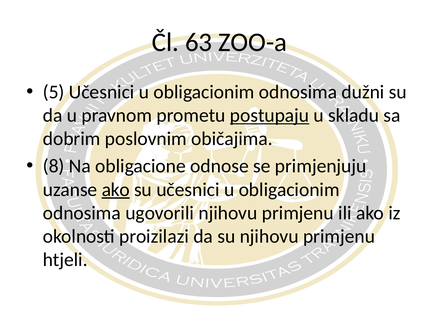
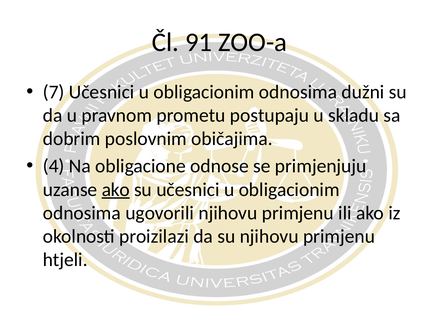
63: 63 -> 91 (199, 42)
5: 5 -> 7 (54, 92)
postupaju underline: present -> none (270, 116)
8: 8 -> 4 (54, 166)
